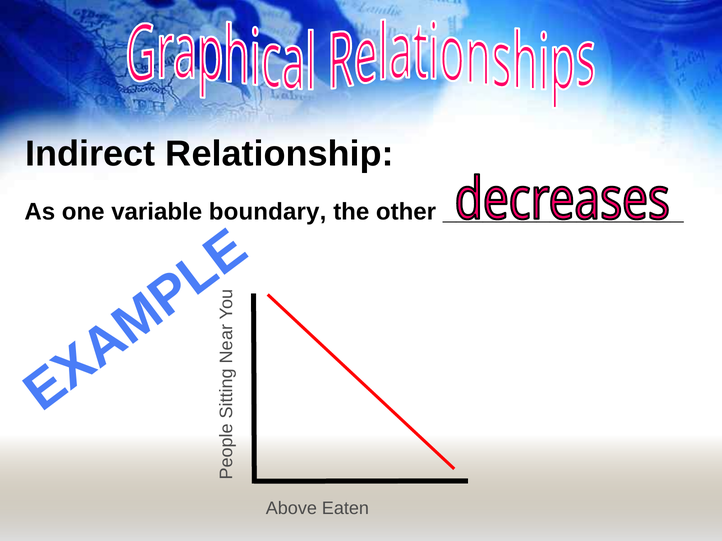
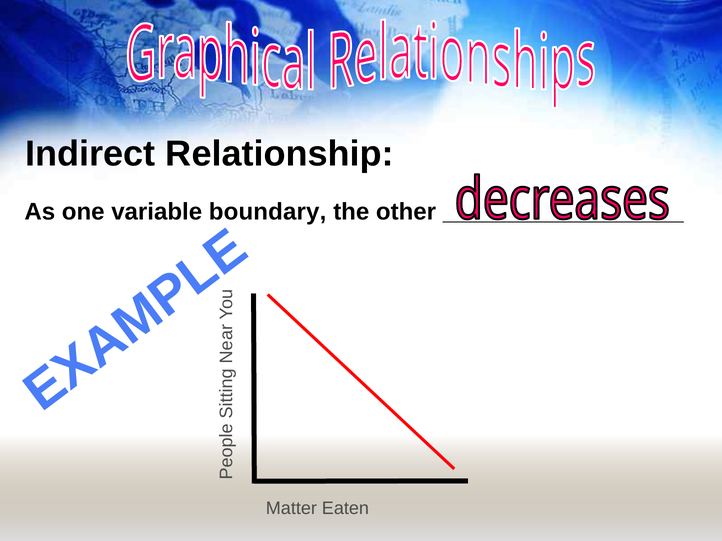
Above: Above -> Matter (291, 509)
